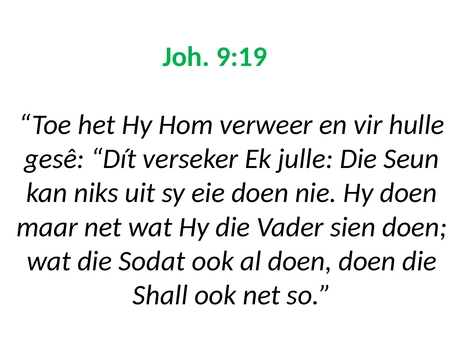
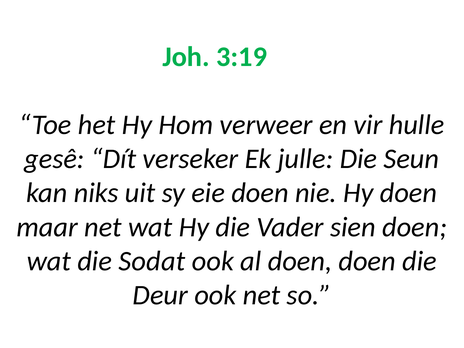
9:19: 9:19 -> 3:19 (242, 57)
Shall: Shall -> Deur (160, 295)
